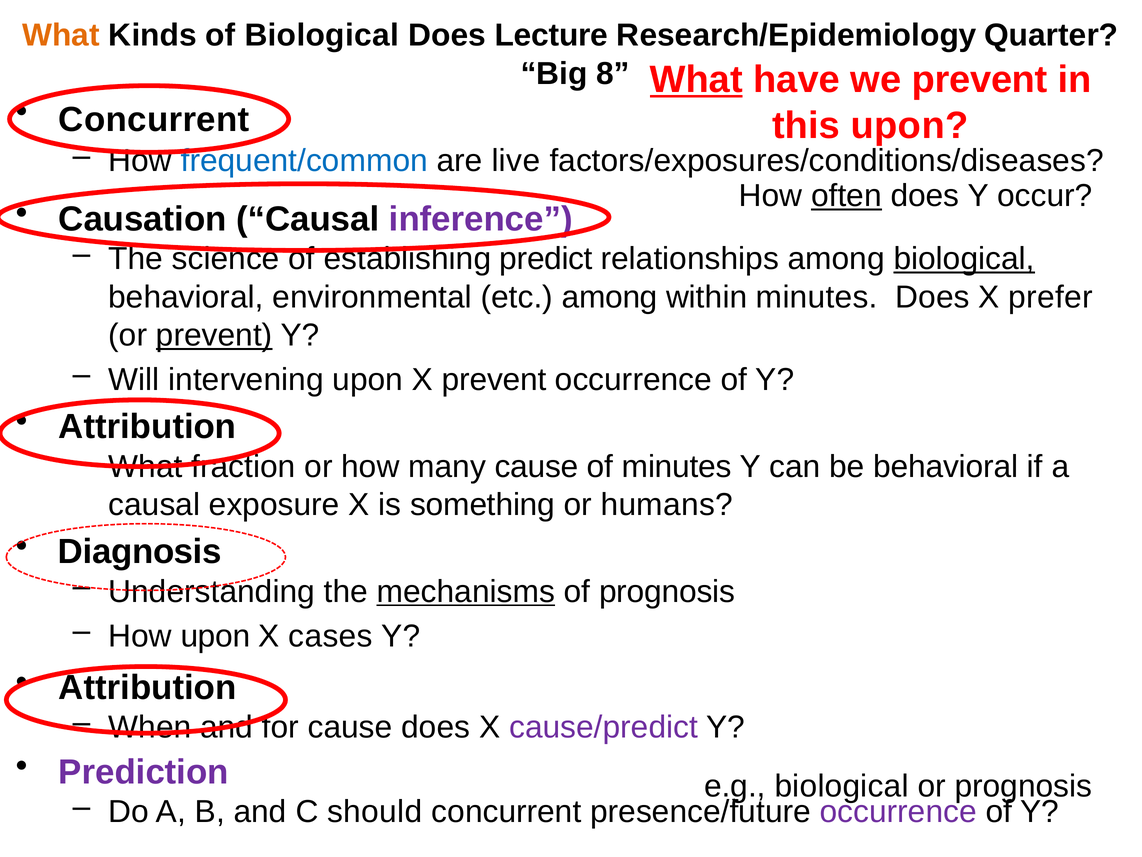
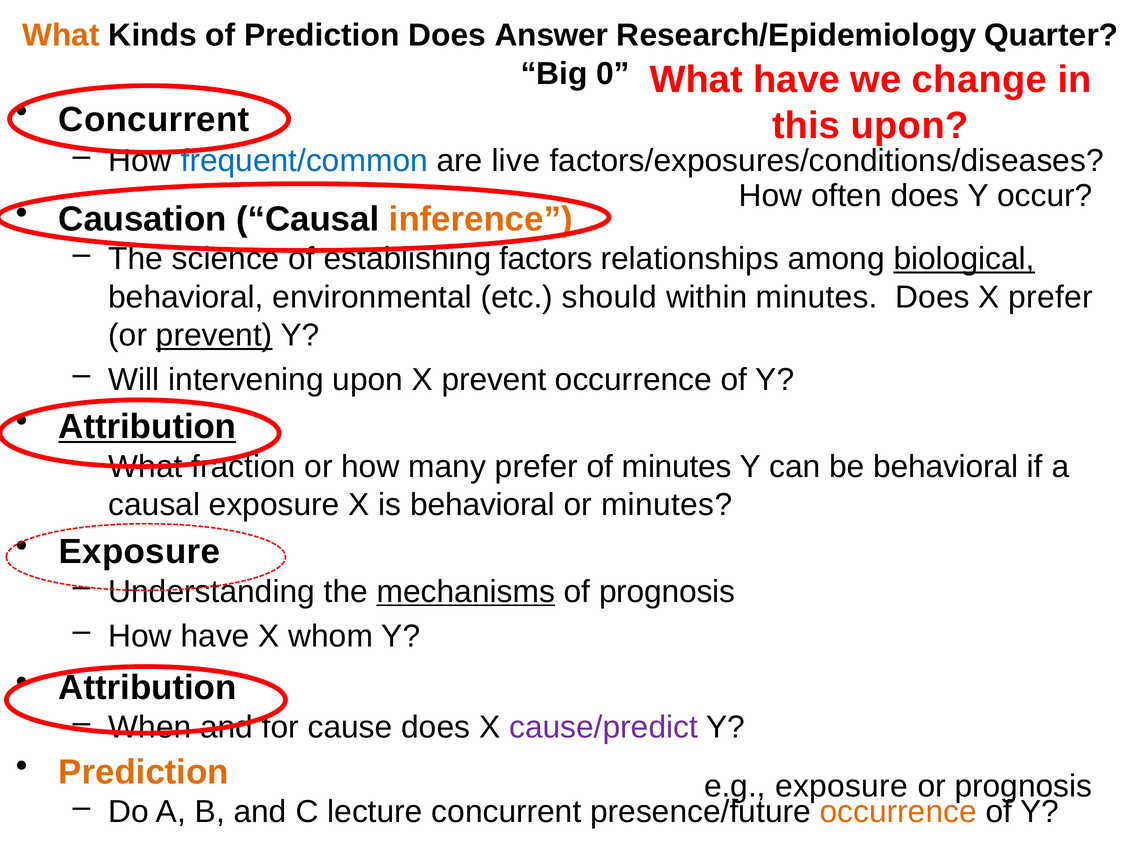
of Biological: Biological -> Prediction (322, 35)
Lecture: Lecture -> Answer (551, 35)
8: 8 -> 0 (613, 74)
What underline: present -> none (696, 80)
we prevent: prevent -> change (979, 80)
often underline: present -> none (846, 196)
inference colour: purple -> orange (481, 219)
predict: predict -> factors (546, 259)
etc among: among -> should (609, 297)
Attribution underline: none -> present (147, 427)
many cause: cause -> prefer (536, 466)
is something: something -> behavioral (483, 504)
or humans: humans -> minutes (667, 504)
Diagnosis: Diagnosis -> Exposure (139, 552)
How upon: upon -> have (215, 636)
cases: cases -> whom (331, 636)
Prediction colour: purple -> orange (144, 772)
e.g biological: biological -> exposure (842, 786)
should: should -> lecture (375, 811)
occurrence colour: purple -> orange (898, 811)
